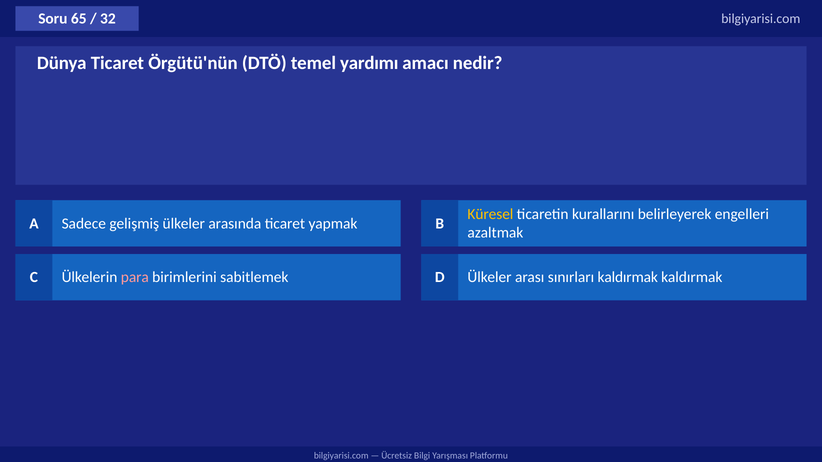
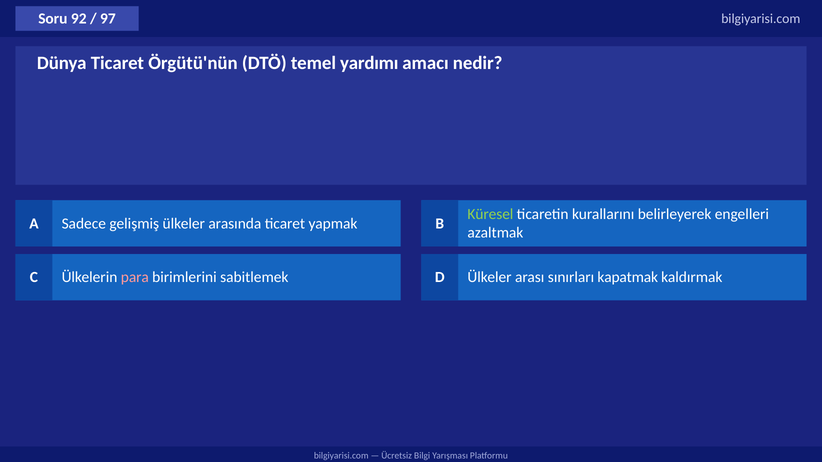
65: 65 -> 92 (79, 19)
32: 32 -> 97 (108, 19)
Küresel colour: yellow -> light green (490, 214)
sınırları kaldırmak: kaldırmak -> kapatmak (628, 278)
